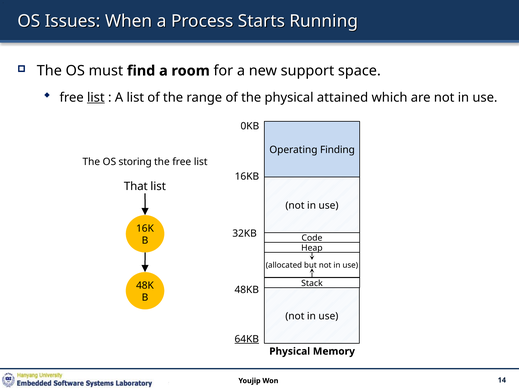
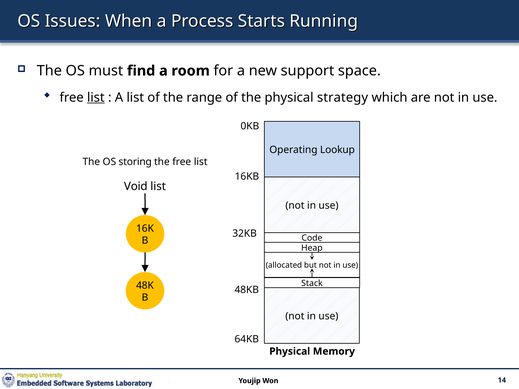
attained: attained -> strategy (343, 98)
Finding: Finding -> Lookup (337, 150)
That: That -> Void (136, 186)
64KB underline: present -> none (247, 339)
